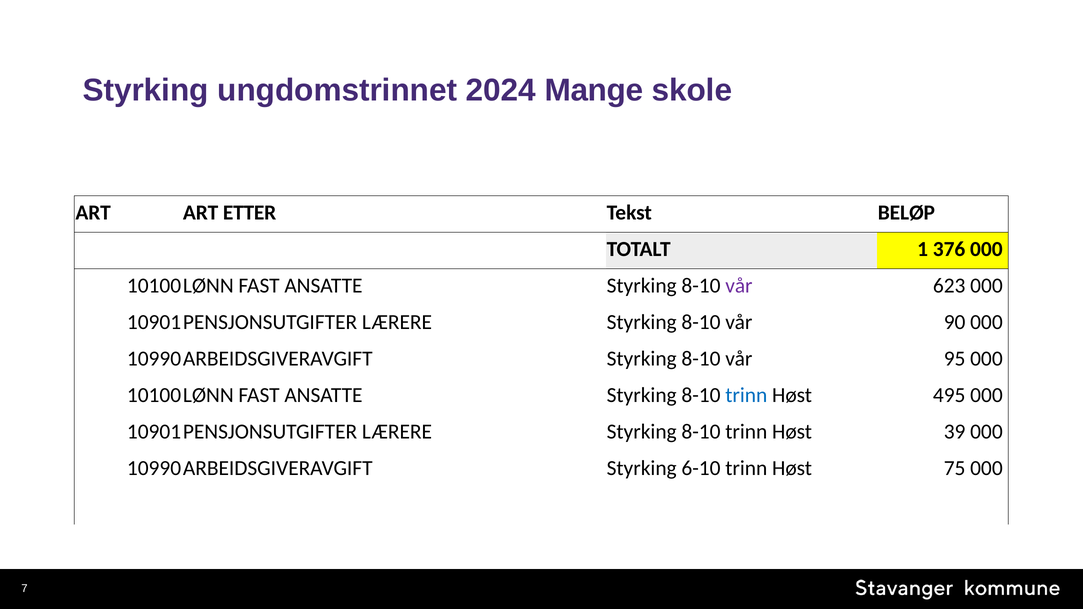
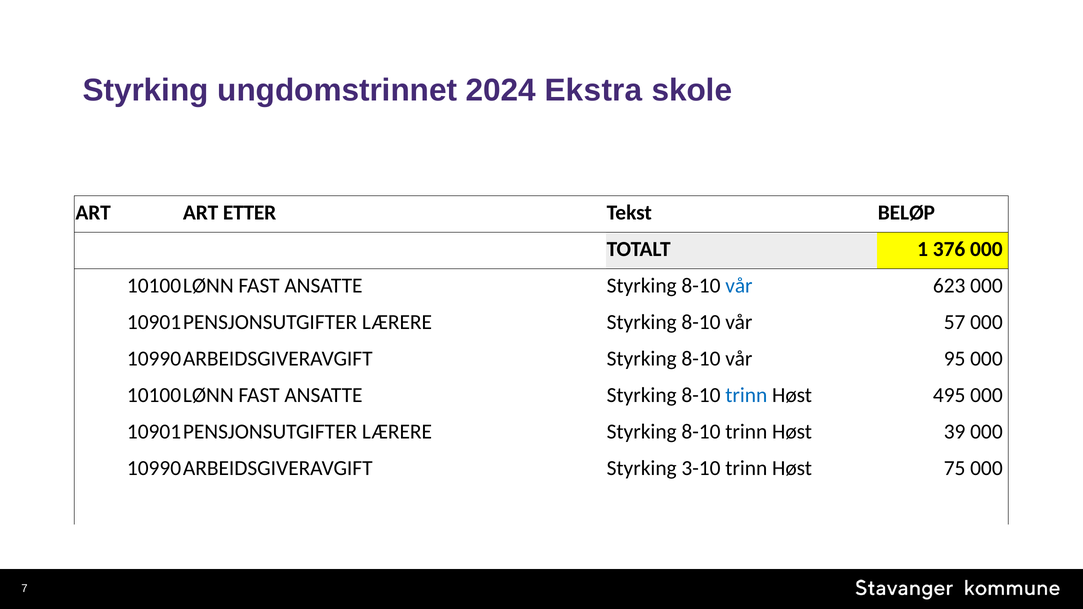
Mange: Mange -> Ekstra (594, 90)
vår colour: purple -> blue (739, 286)
90: 90 -> 57 (955, 322)
6-10: 6-10 -> 3-10 (701, 469)
